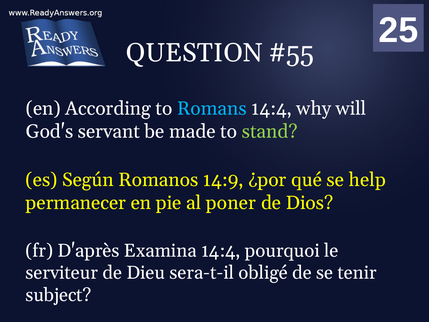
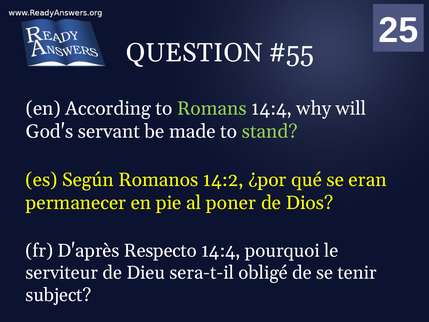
Romans colour: light blue -> light green (212, 109)
14:9: 14:9 -> 14:2 (223, 180)
help: help -> eran (368, 180)
Examina: Examina -> Respecto (160, 250)
